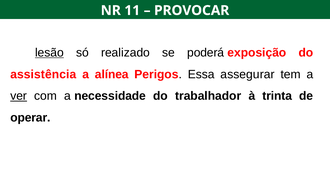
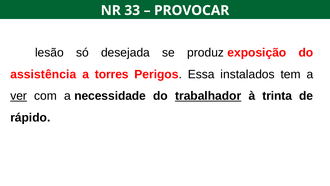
11: 11 -> 33 (132, 10)
lesão underline: present -> none (49, 52)
realizado: realizado -> desejada (125, 52)
poderá: poderá -> produz (206, 52)
alínea: alínea -> torres (112, 74)
assegurar: assegurar -> instalados (248, 74)
trabalhador underline: none -> present (208, 96)
operar: operar -> rápido (30, 117)
